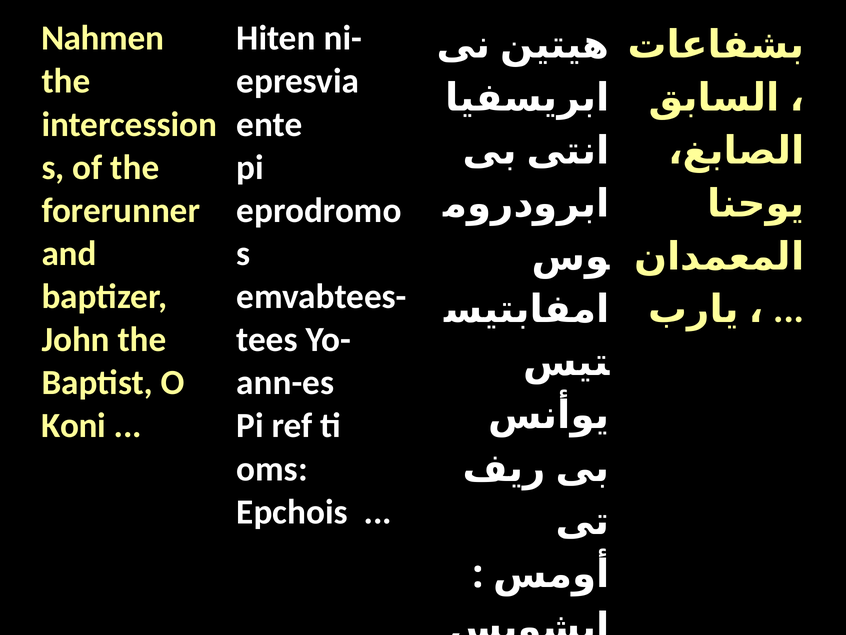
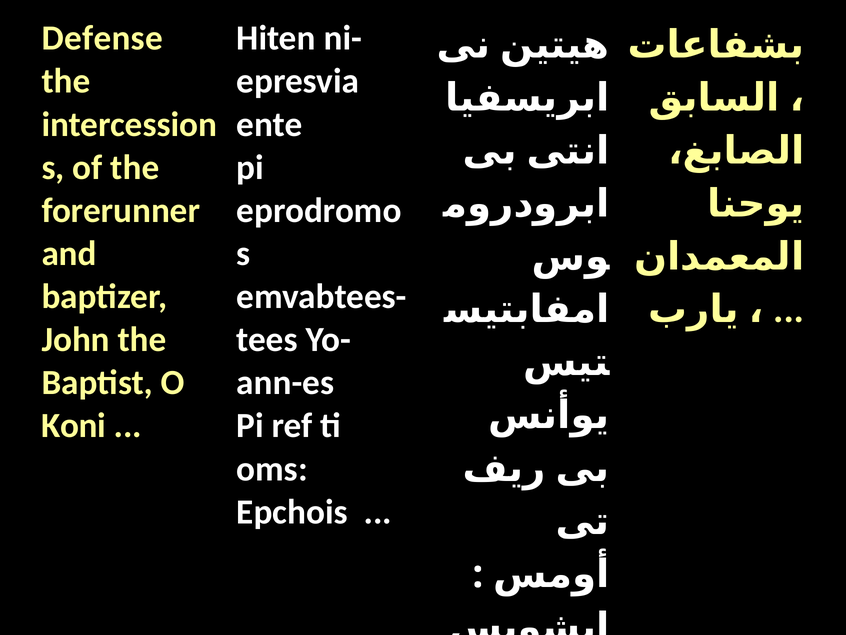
Nahmen: Nahmen -> Defense (102, 38)
